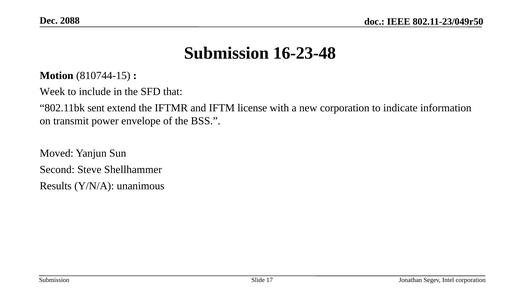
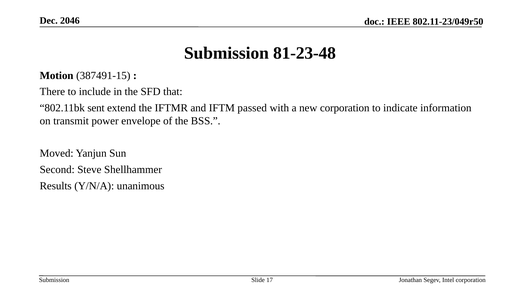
2088: 2088 -> 2046 (70, 21)
16-23-48: 16-23-48 -> 81-23-48 (305, 53)
810744-15: 810744-15 -> 387491-15 (103, 76)
Week: Week -> There (52, 92)
license: license -> passed (252, 108)
